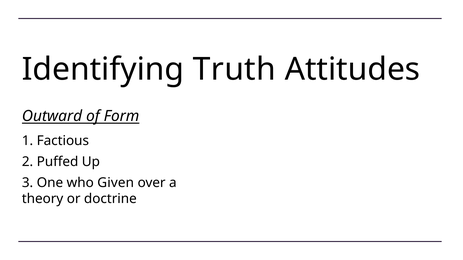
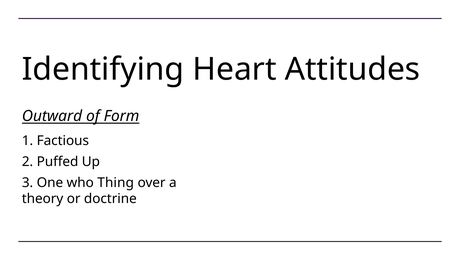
Truth: Truth -> Heart (234, 69)
Given: Given -> Thing (116, 183)
